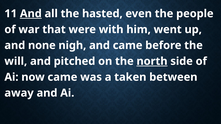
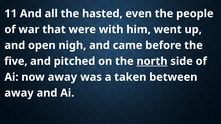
And underline: present -> none (31, 14)
none: none -> open (42, 45)
will: will -> five (16, 61)
now came: came -> away (62, 77)
